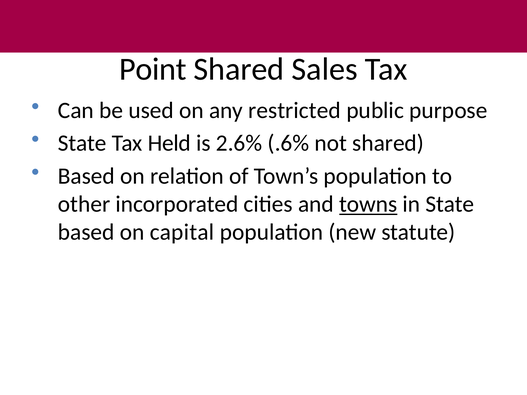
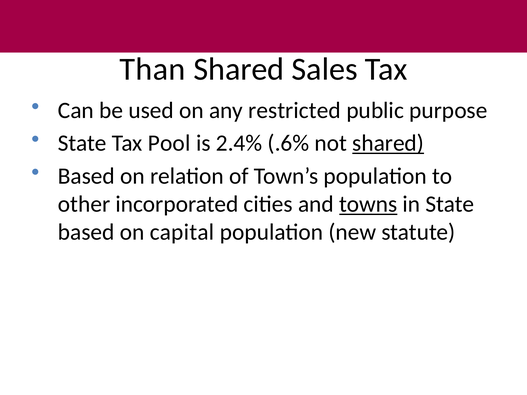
Point: Point -> Than (153, 69)
Held: Held -> Pool (169, 143)
2.6%: 2.6% -> 2.4% (239, 143)
shared underline: none -> present (388, 143)
